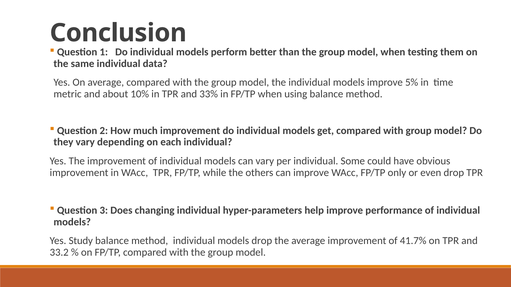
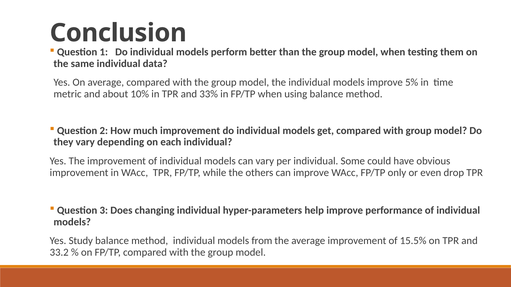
models drop: drop -> from (262, 241)
41.7%: 41.7% -> 15.5% (413, 241)
